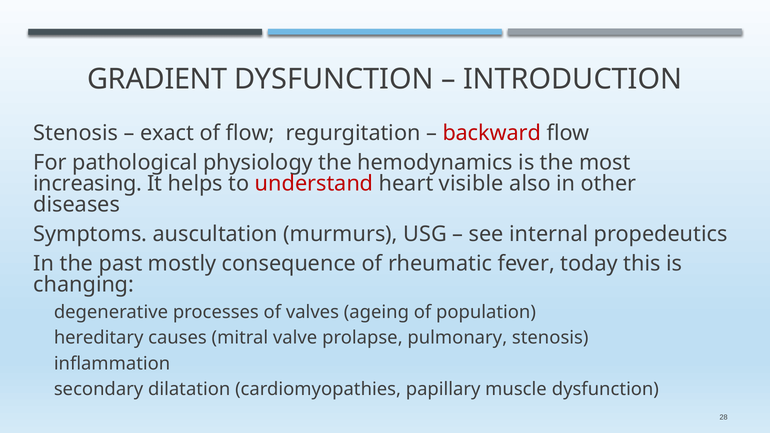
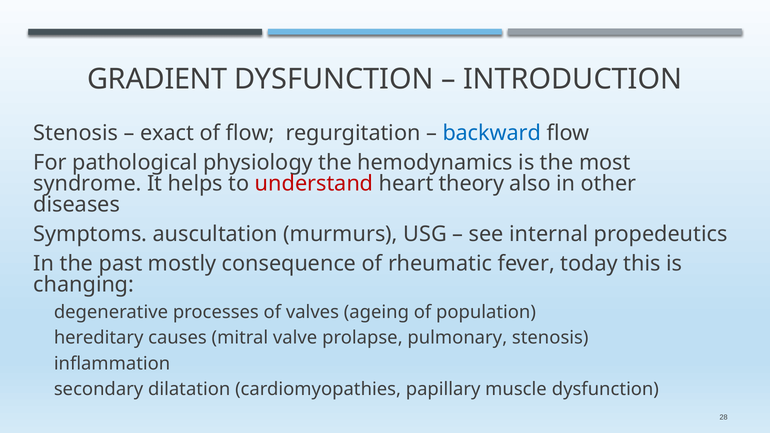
backward colour: red -> blue (492, 133)
increasing: increasing -> syndrome (88, 184)
visible: visible -> theory (472, 184)
